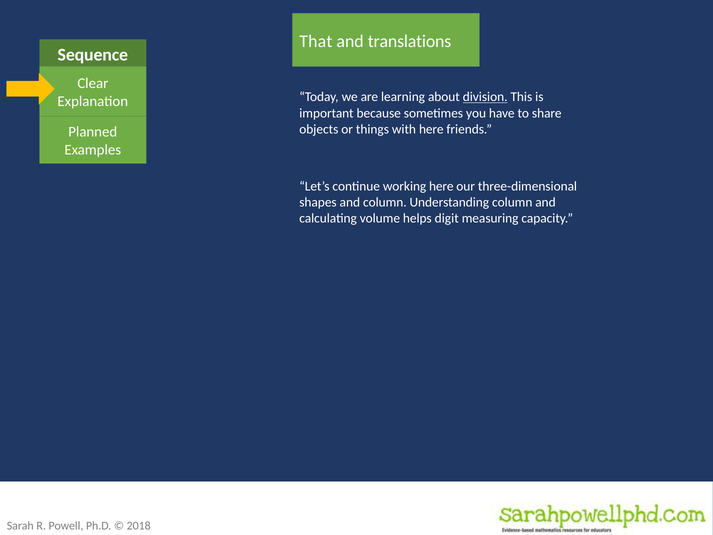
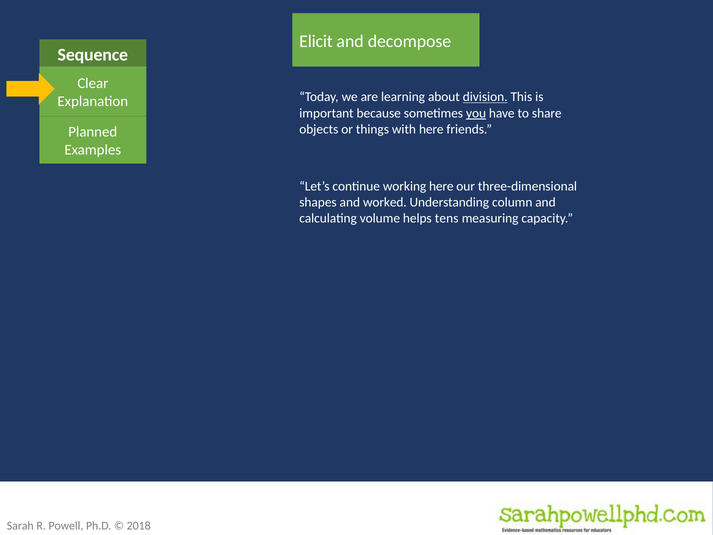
That: That -> Elicit (316, 41)
translations: translations -> decompose (409, 41)
you underline: none -> present (476, 113)
and column: column -> worked (385, 202)
digit: digit -> tens (447, 218)
